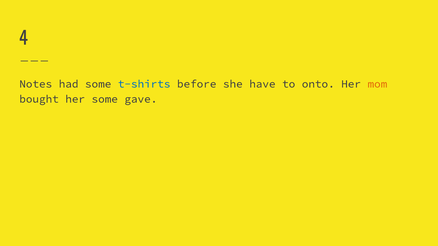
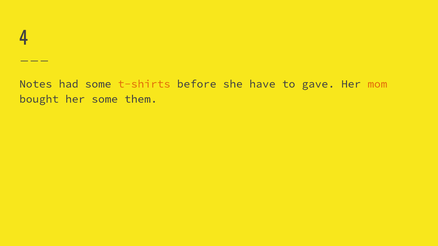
t-shirts colour: blue -> orange (144, 84)
onto: onto -> gave (318, 84)
gave: gave -> them (141, 99)
